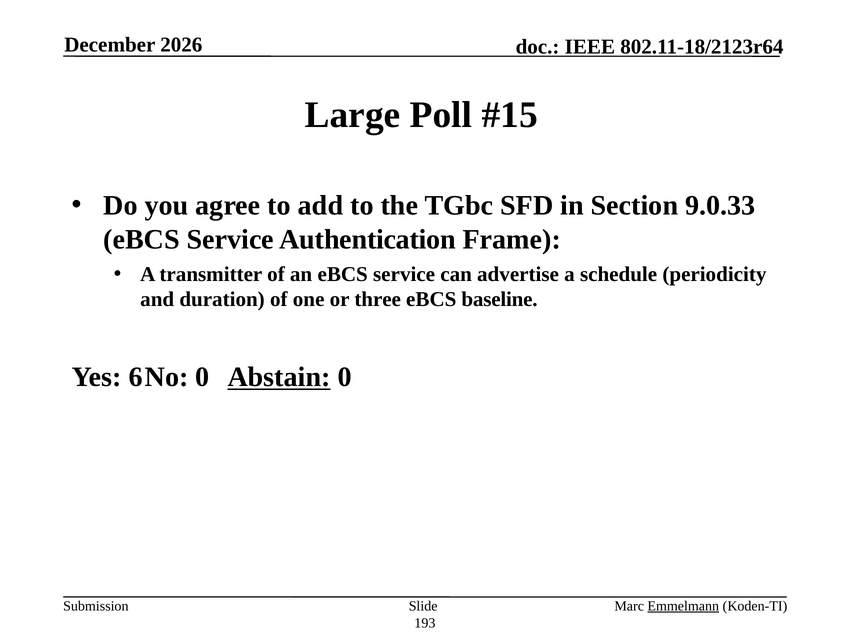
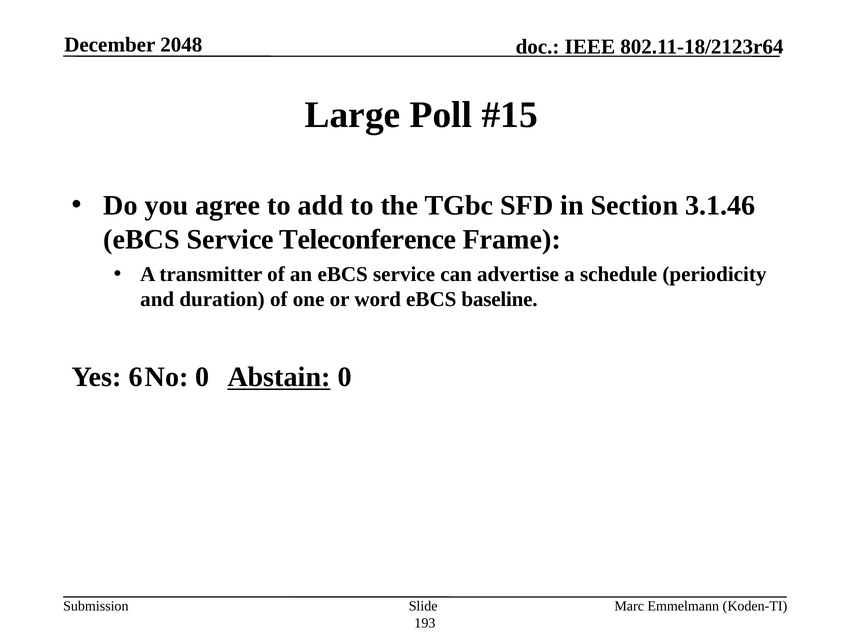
2026: 2026 -> 2048 (181, 45)
9.0.33: 9.0.33 -> 3.1.46 (720, 206)
Authentication: Authentication -> Teleconference (368, 239)
three: three -> word (378, 300)
Emmelmann underline: present -> none (683, 606)
